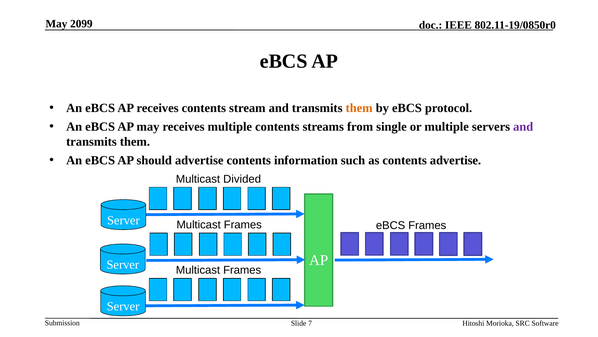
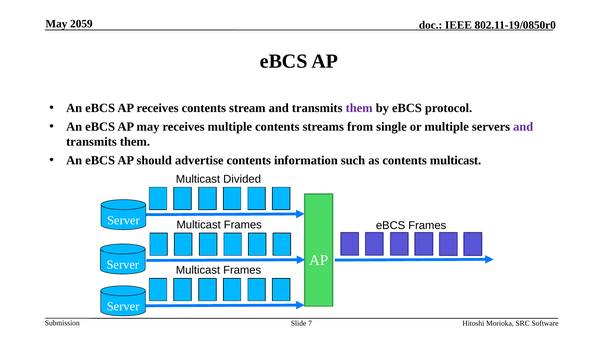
2099: 2099 -> 2059 (81, 24)
them colour: orange -> purple (359, 108)
contents advertise: advertise -> multicast (456, 160)
